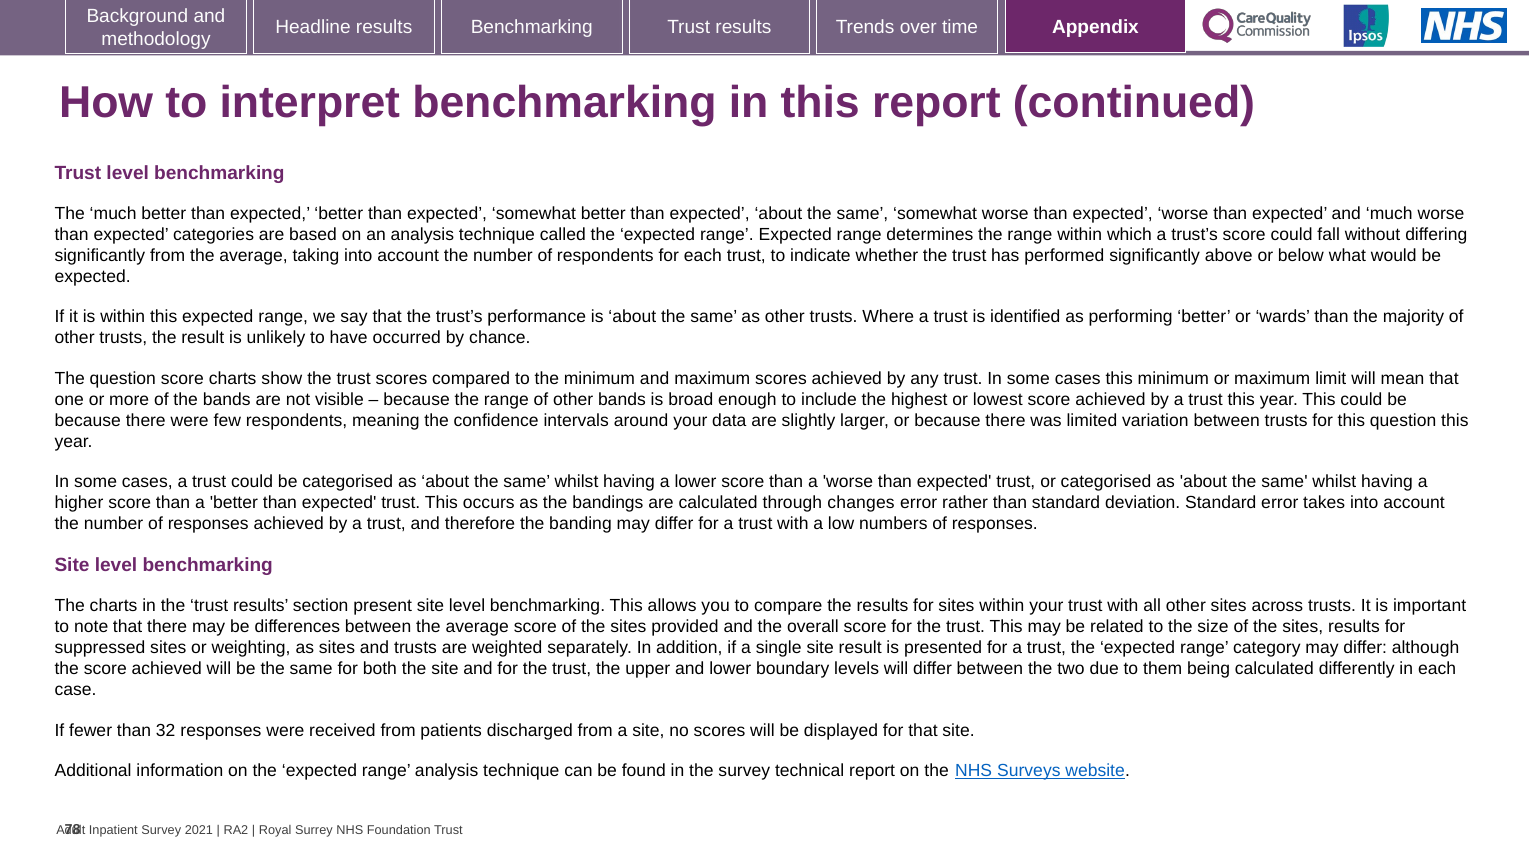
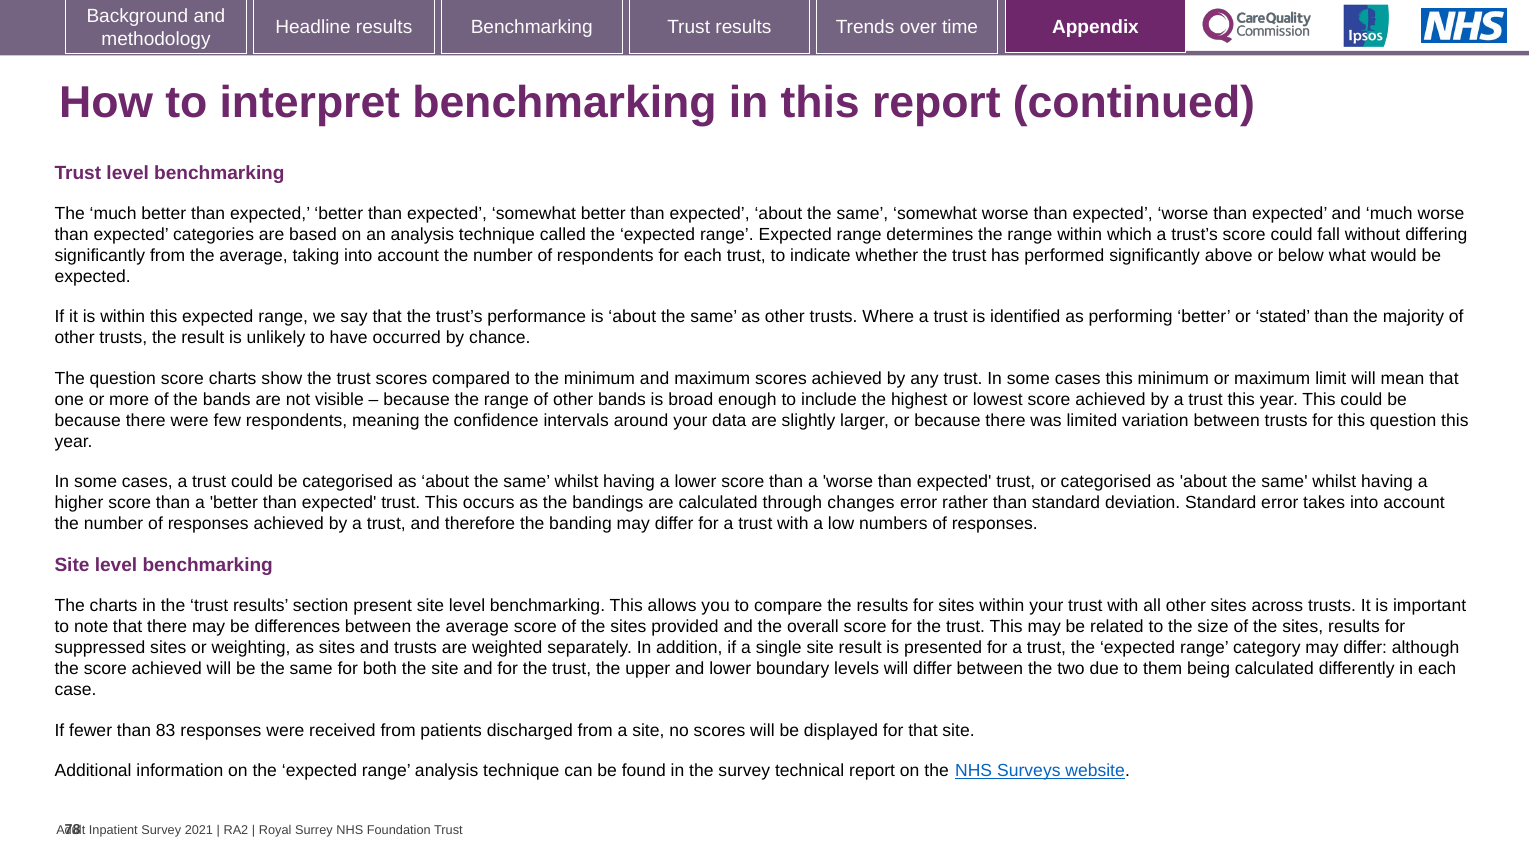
wards: wards -> stated (1283, 317)
32: 32 -> 83 (166, 730)
